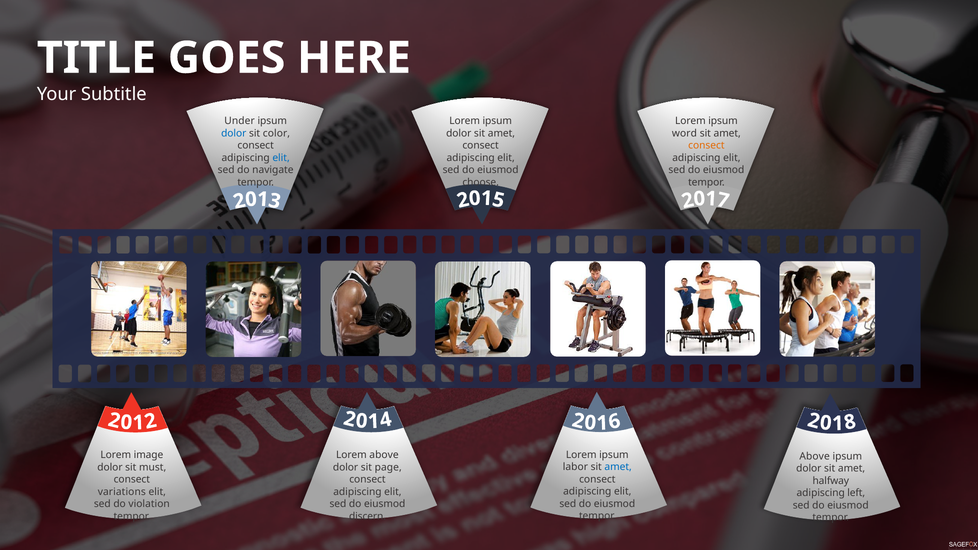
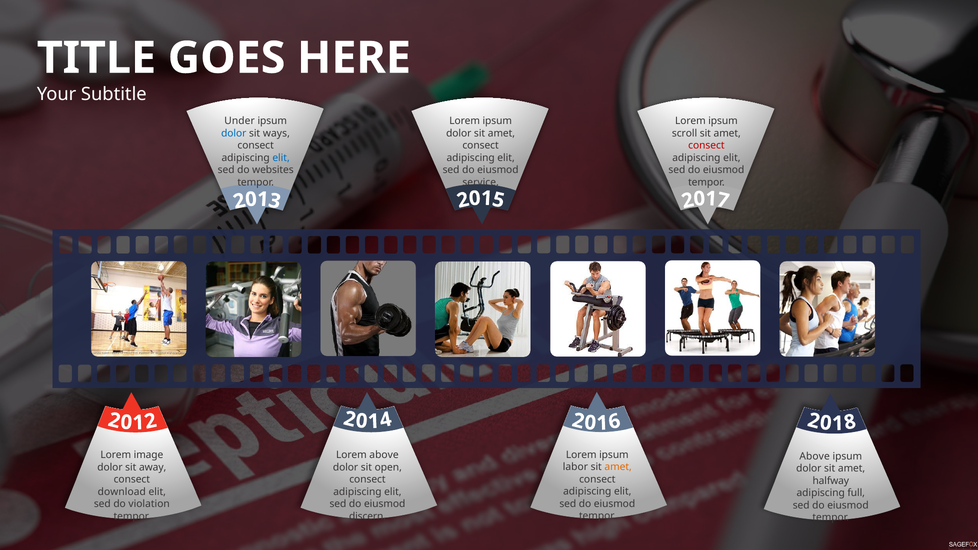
color: color -> ways (276, 133)
word: word -> scroll (685, 133)
consect colour: orange -> red (706, 146)
navigate: navigate -> websites (273, 170)
choose: choose -> service (481, 182)
amet colour: blue -> orange (618, 467)
page: page -> open (388, 467)
must: must -> away (153, 467)
variations: variations -> download (122, 492)
left: left -> full (856, 493)
